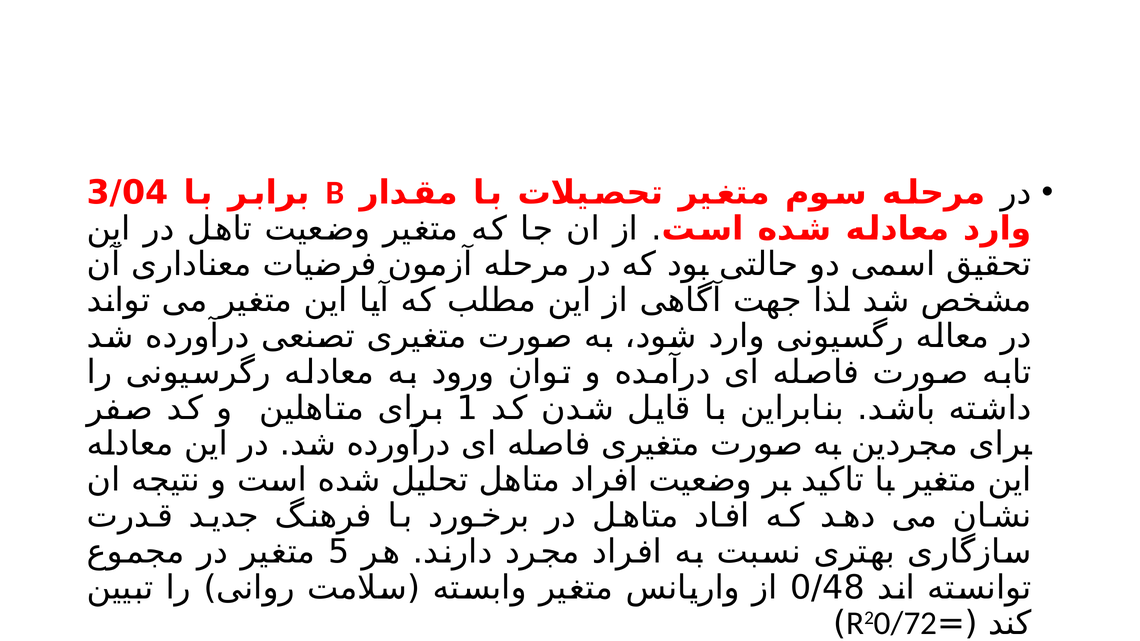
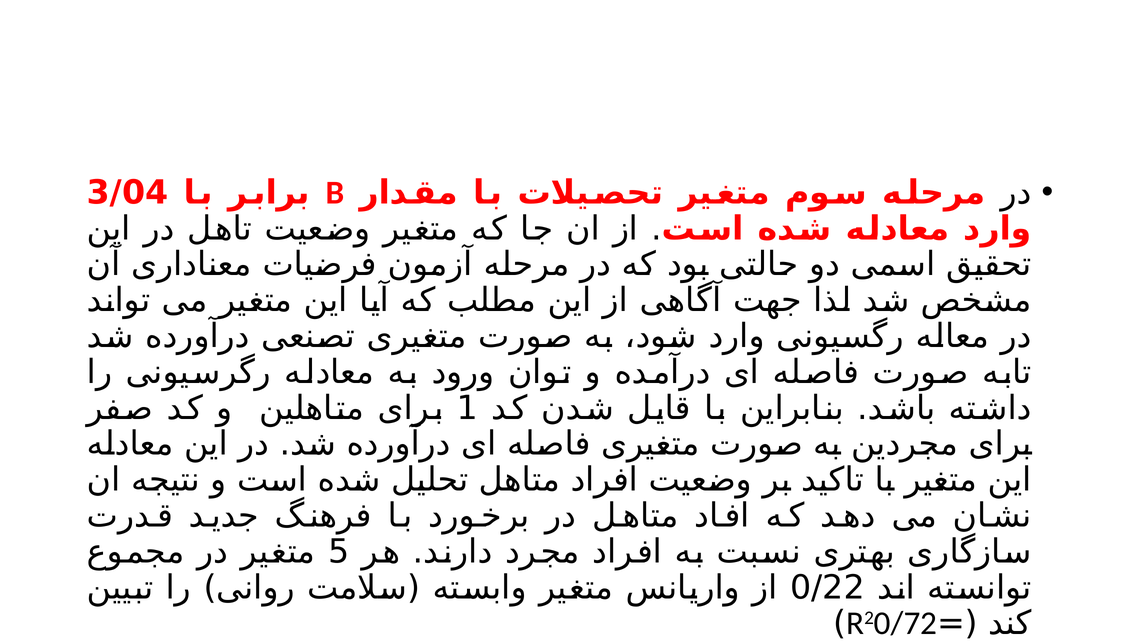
0/48: 0/48 -> 0/22 (827, 588)
